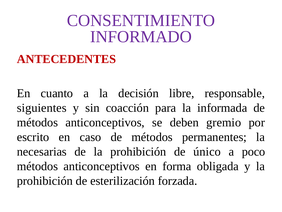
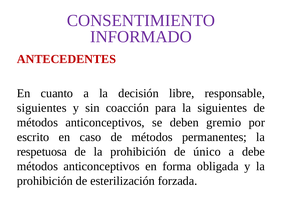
la informada: informada -> siguientes (222, 108)
necesarias: necesarias -> respetuosa (42, 151)
poco: poco -> debe (253, 151)
